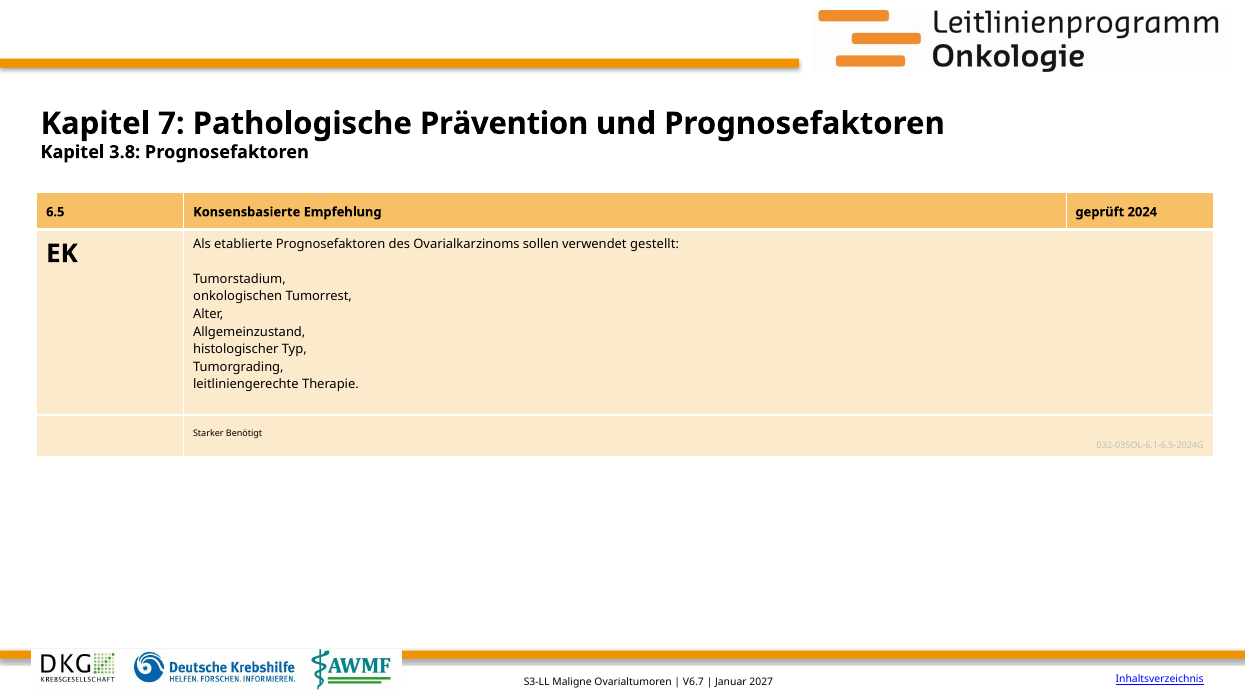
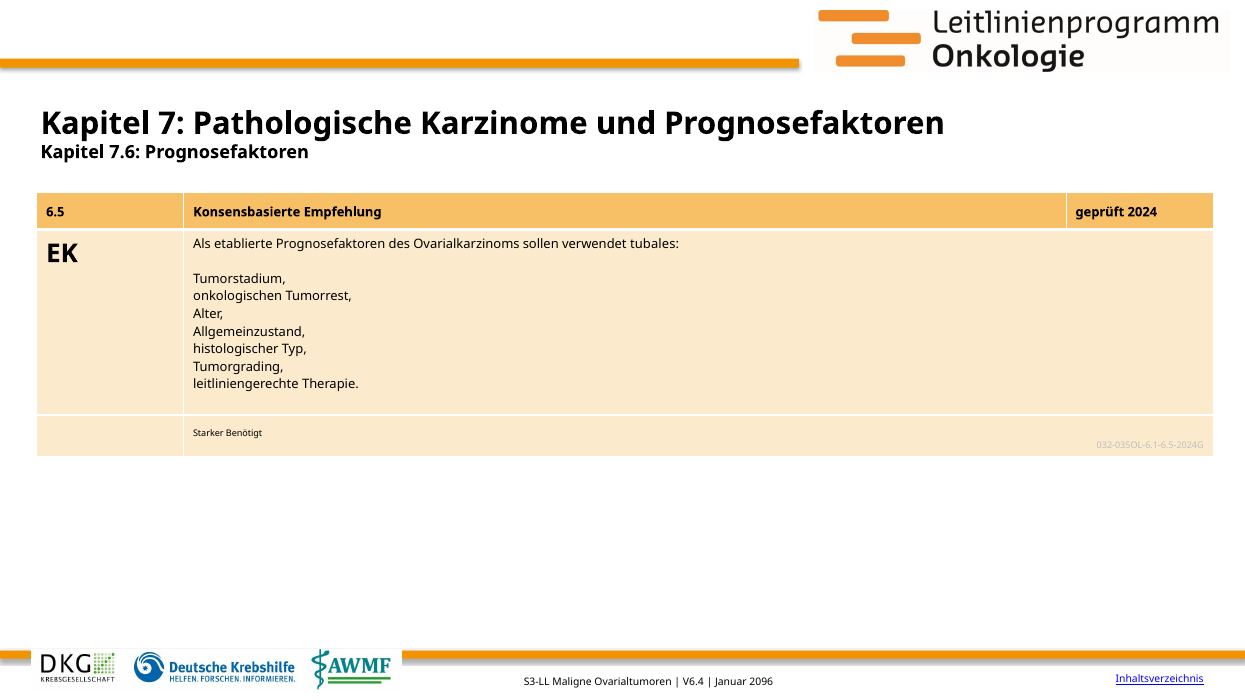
Prävention: Prävention -> Karzinome (504, 124)
3.8: 3.8 -> 7.6 (125, 152)
gestellt: gestellt -> tubales (655, 244)
V6.7: V6.7 -> V6.4 (693, 683)
2027: 2027 -> 2096 (761, 683)
